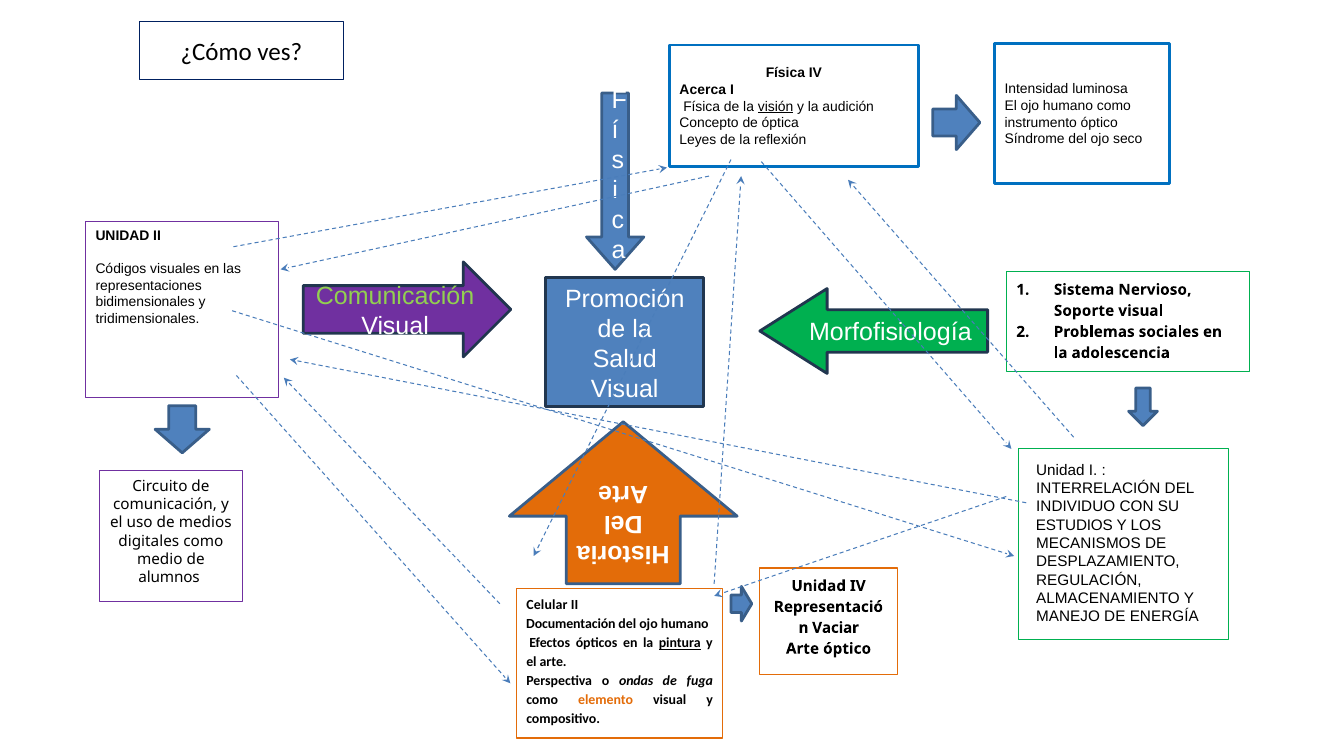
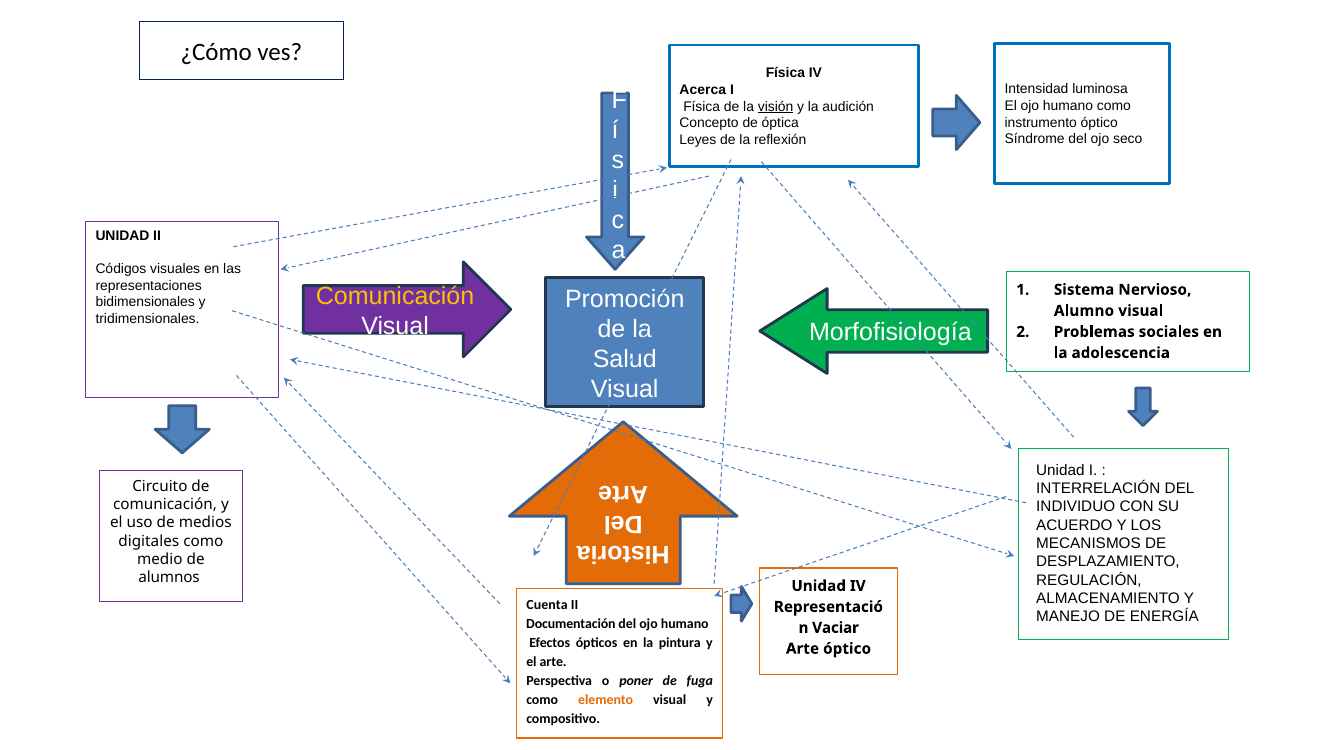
Comunicación colour: light green -> yellow (395, 296)
Soporte: Soporte -> Alumno (1084, 311)
ESTUDIOS: ESTUDIOS -> ACUERDO (1074, 525)
Celular: Celular -> Cuenta (547, 606)
pintura underline: present -> none (680, 644)
ondas: ondas -> poner (636, 682)
